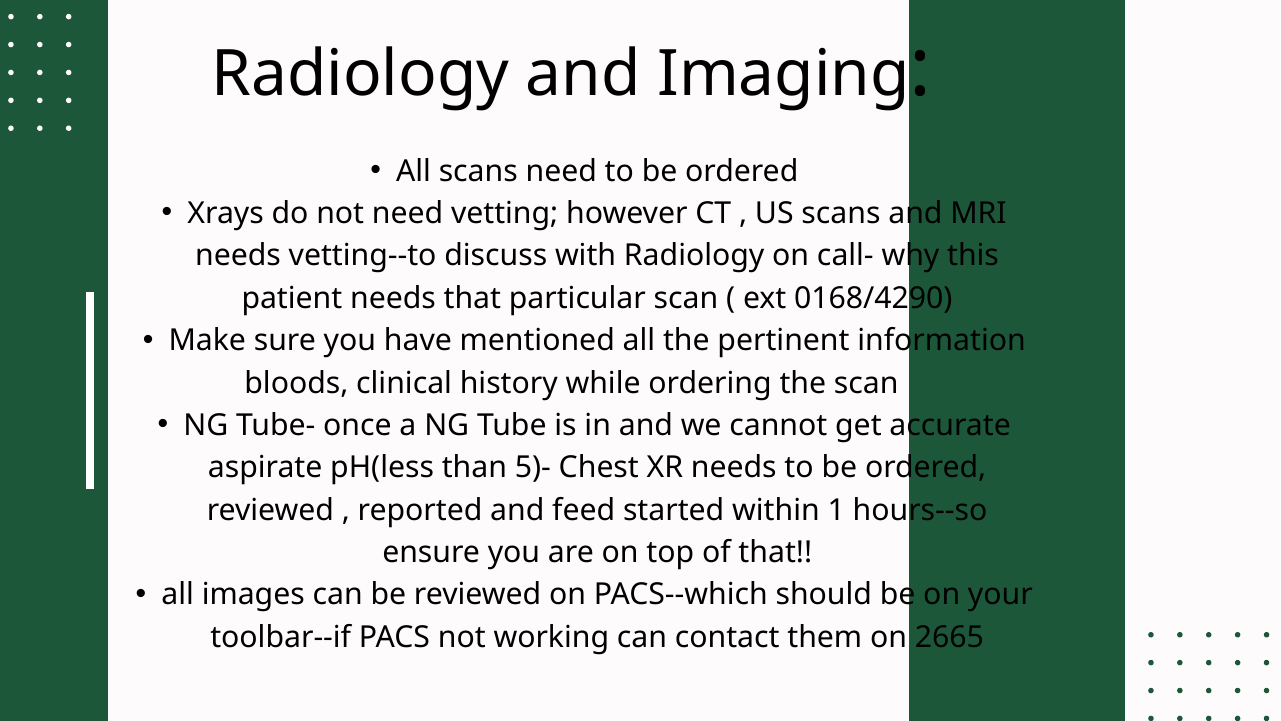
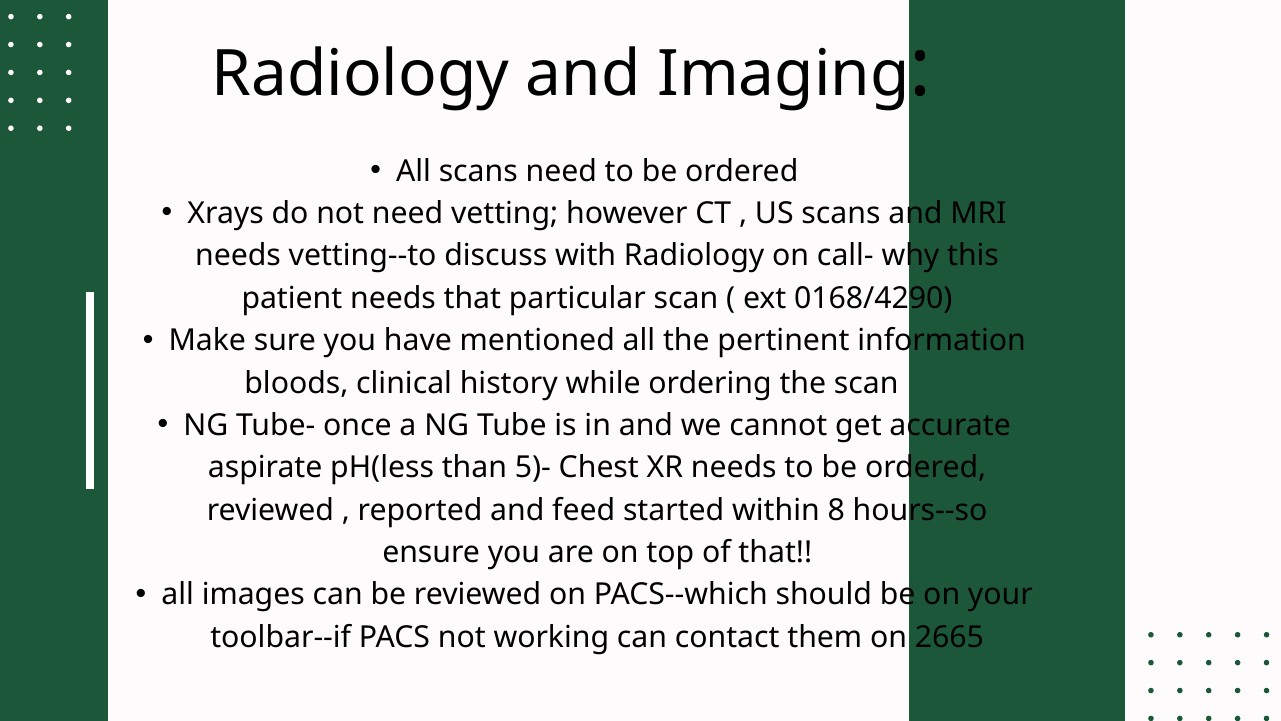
1: 1 -> 8 (836, 510)
